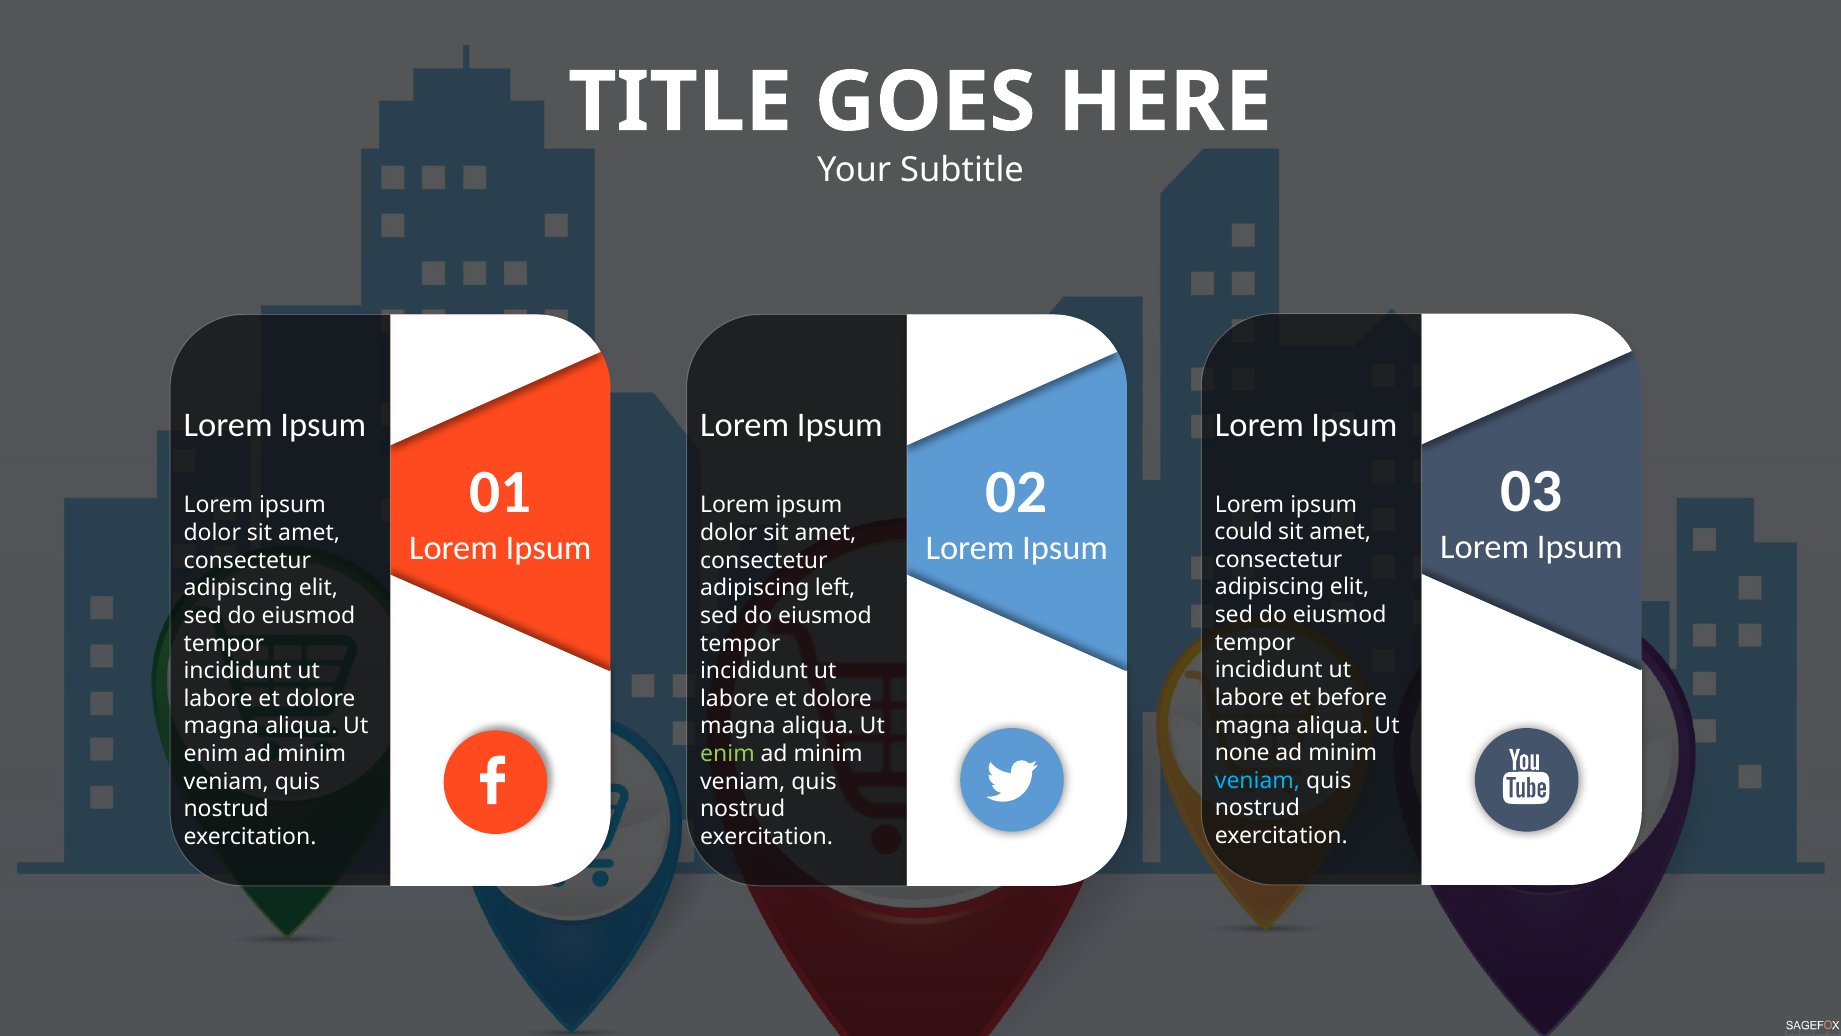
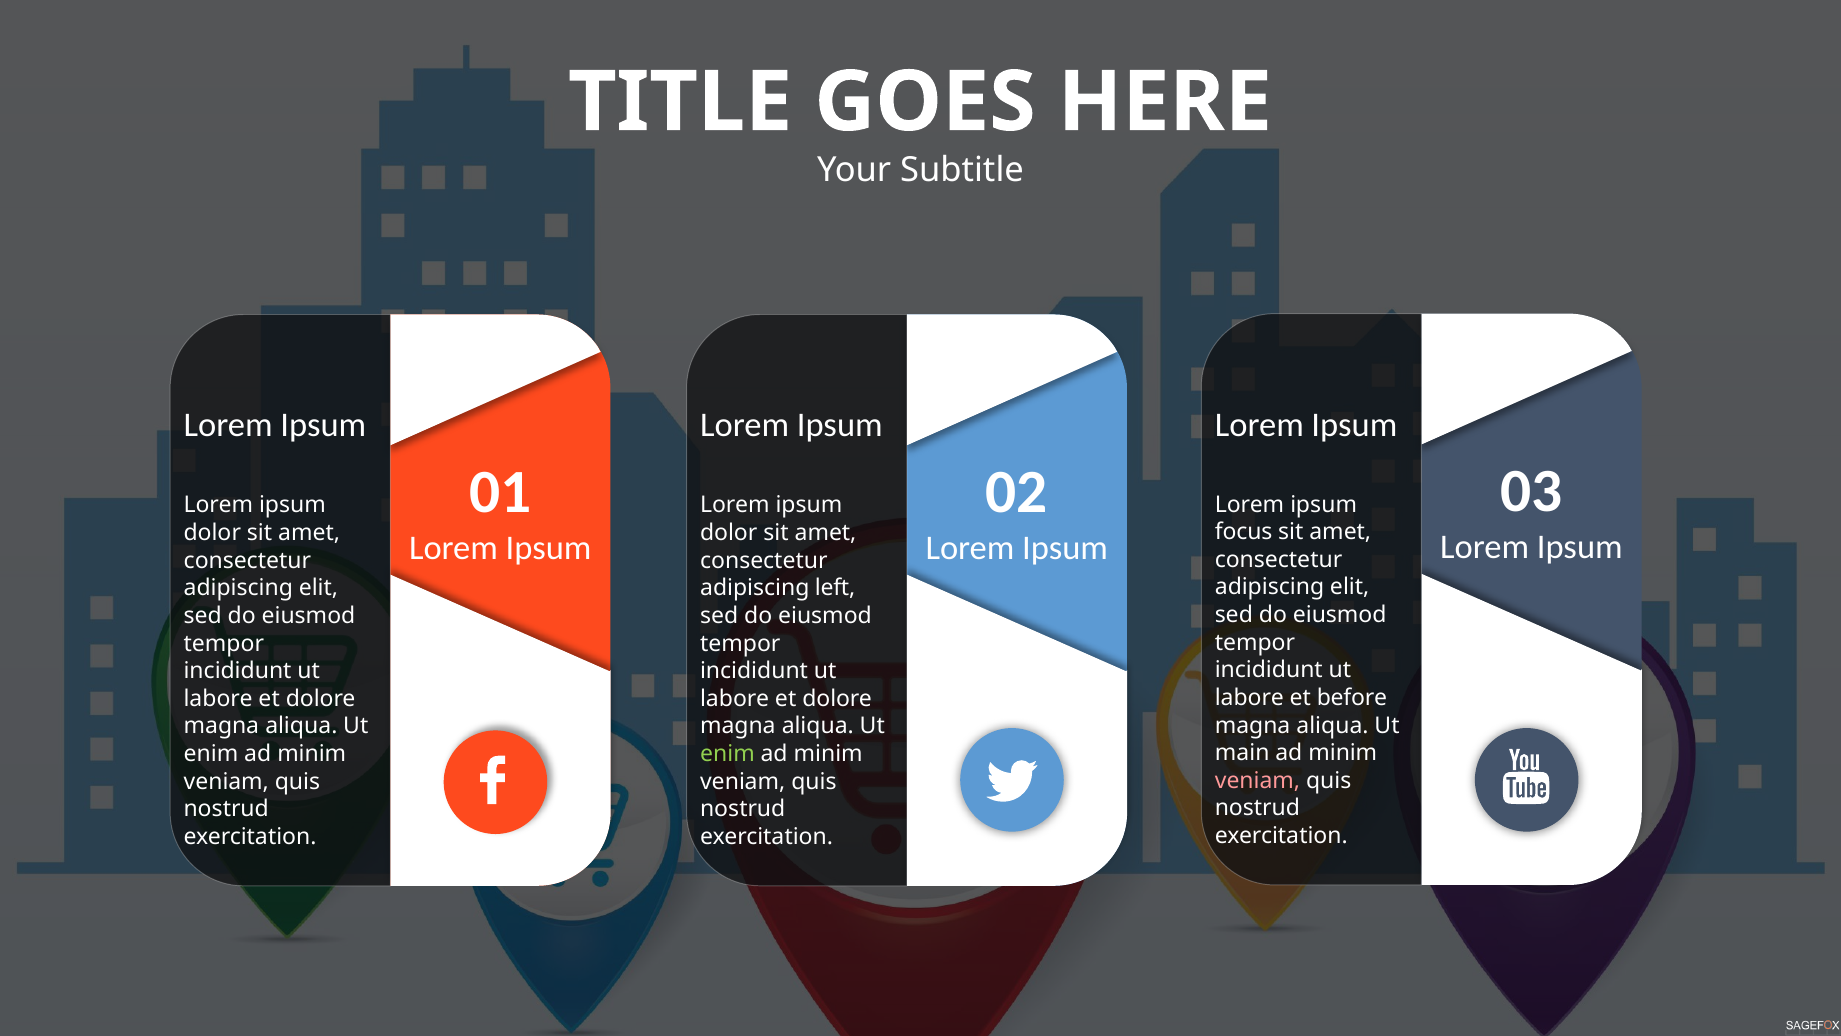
could: could -> focus (1244, 532)
none: none -> main (1242, 753)
veniam colour: light blue -> pink (1257, 780)
